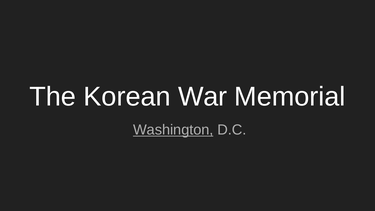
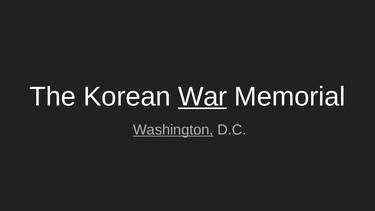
War underline: none -> present (203, 97)
